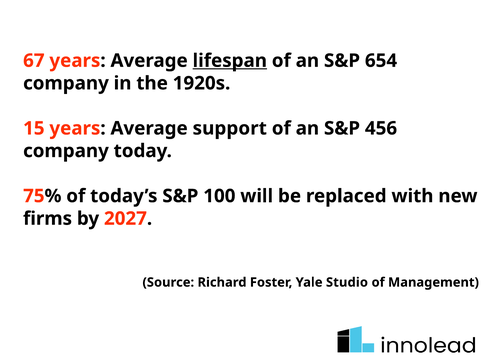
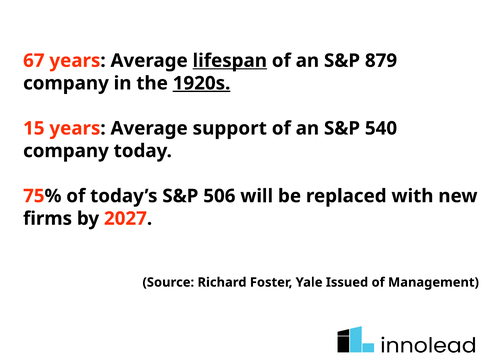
654: 654 -> 879 (381, 61)
1920s underline: none -> present (202, 83)
456: 456 -> 540 (381, 128)
100: 100 -> 506 (219, 196)
Studio: Studio -> Issued (347, 282)
